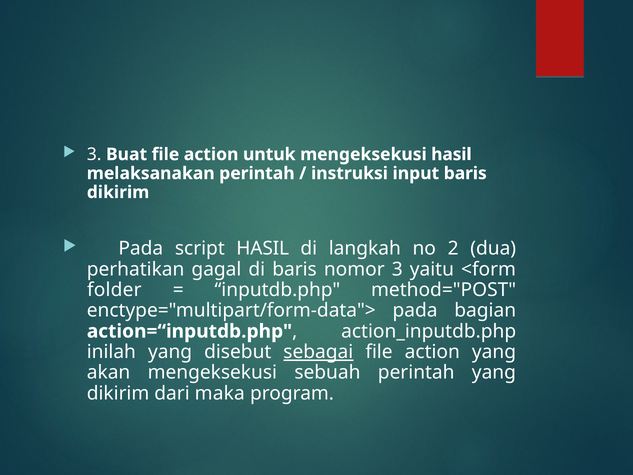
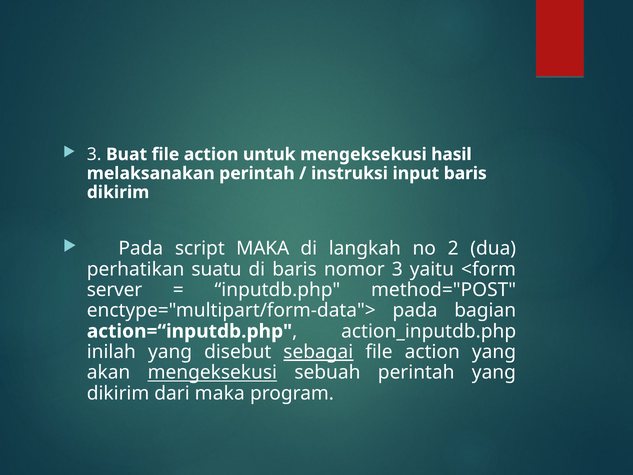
script HASIL: HASIL -> MAKA (263, 248)
gagal: gagal -> suatu (216, 269)
folder: folder -> server (114, 290)
mengeksekusi underline: none -> present (212, 372)
